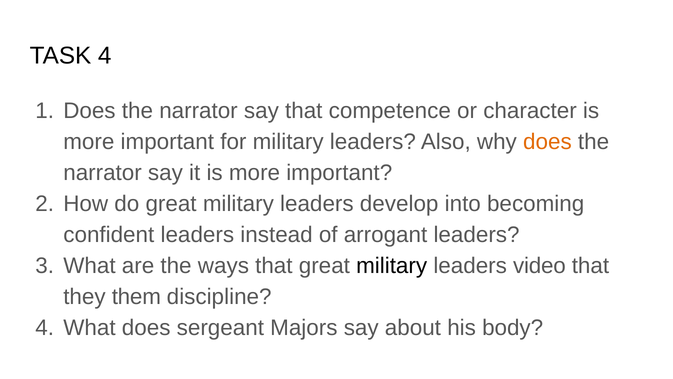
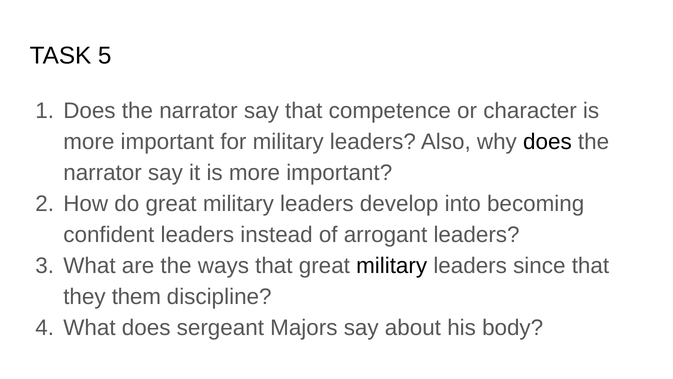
TASK 4: 4 -> 5 (105, 56)
does colour: orange -> black (547, 142)
video: video -> since (539, 265)
